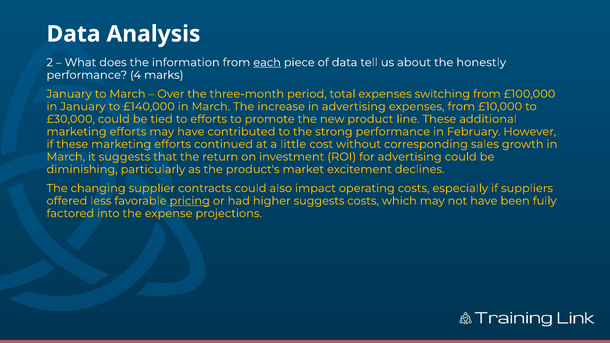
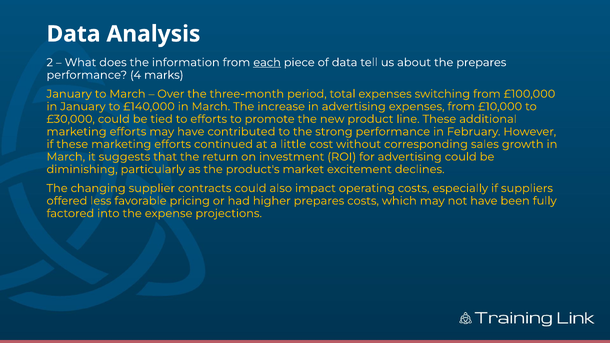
the honestly: honestly -> prepares (481, 62)
pricing underline: present -> none (190, 201)
higher suggests: suggests -> prepares (319, 201)
